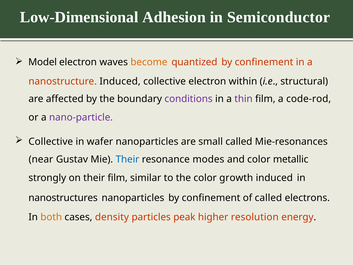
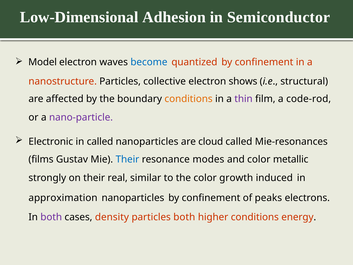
become colour: orange -> blue (149, 62)
nanostructure Induced: Induced -> Particles (120, 81)
within: within -> shows (243, 81)
conditions colour: purple -> orange (189, 99)
Collective: Collective -> Electronic (51, 142)
in wafer: wafer -> called (100, 142)
small: small -> cloud (211, 142)
near: near -> films (41, 159)
their film: film -> real (118, 178)
nanostructures: nanostructures -> approximation (63, 198)
of called: called -> peaks (268, 198)
both colour: orange -> purple (51, 217)
particles peak: peak -> both (184, 217)
higher resolution: resolution -> conditions (255, 217)
